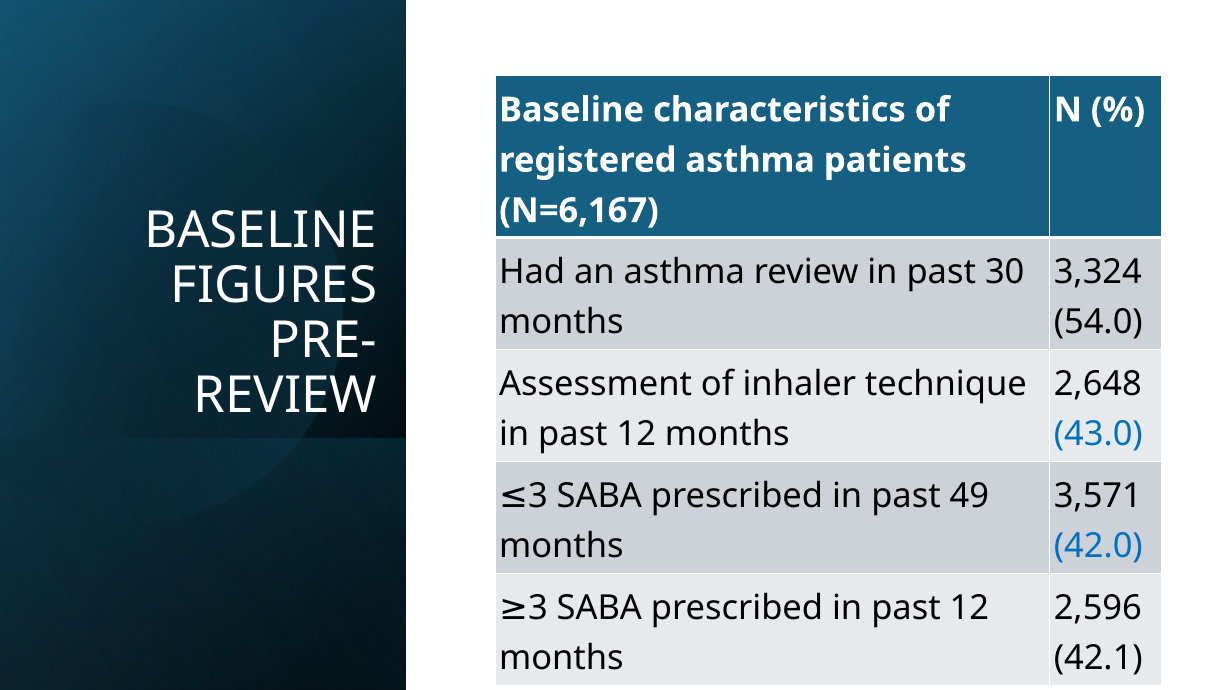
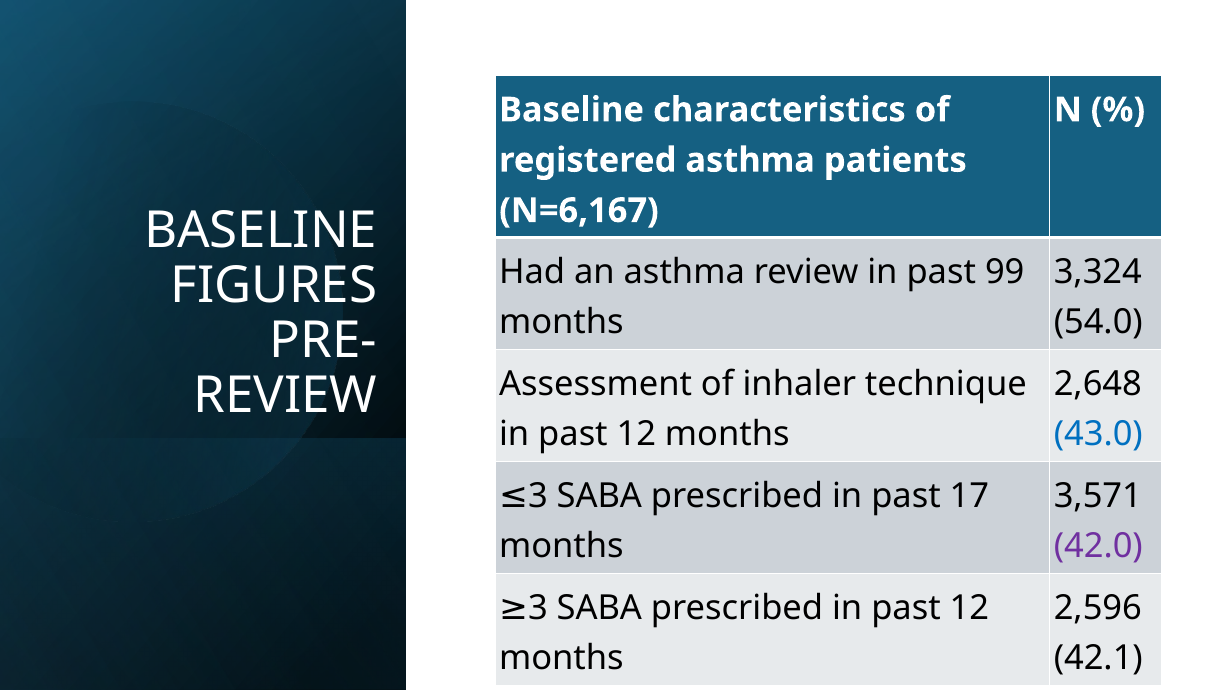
30: 30 -> 99 (1005, 272)
49: 49 -> 17 (969, 496)
42.0 colour: blue -> purple (1098, 546)
